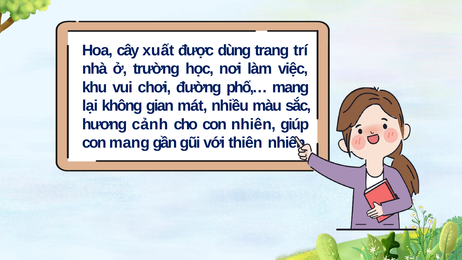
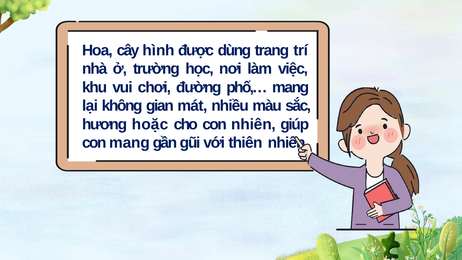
xuất: xuất -> hình (159, 50)
cảnh: cảnh -> hoặc (150, 124)
